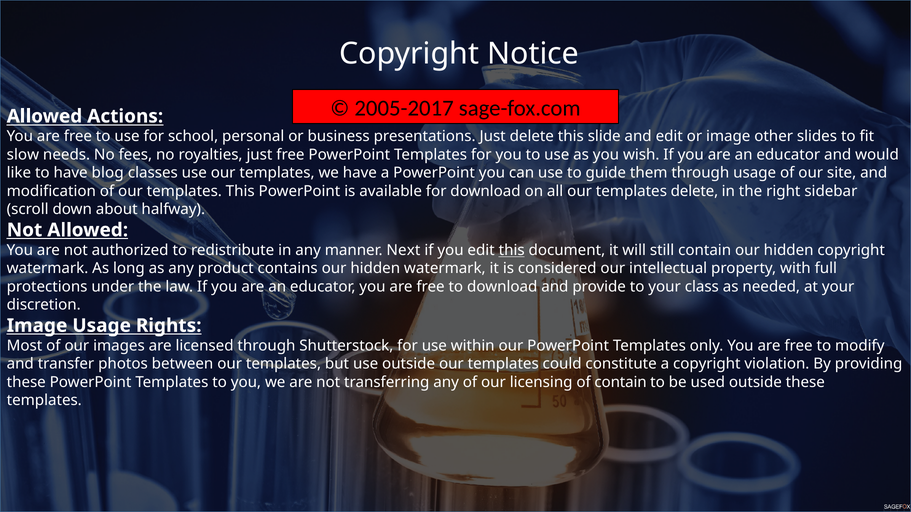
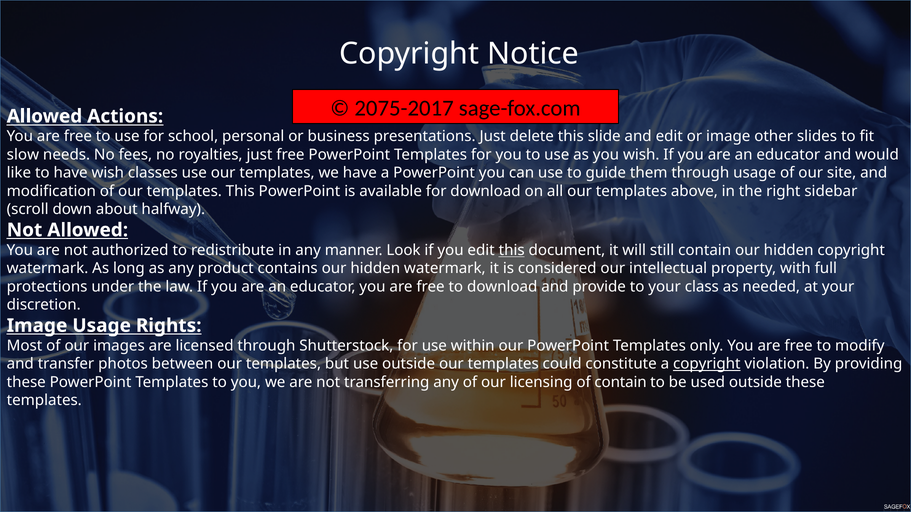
2005-2017: 2005-2017 -> 2075-2017 (404, 108)
have blog: blog -> wish (108, 173)
templates delete: delete -> above (694, 191)
Next: Next -> Look (404, 250)
copyright underline: none -> present (707, 364)
